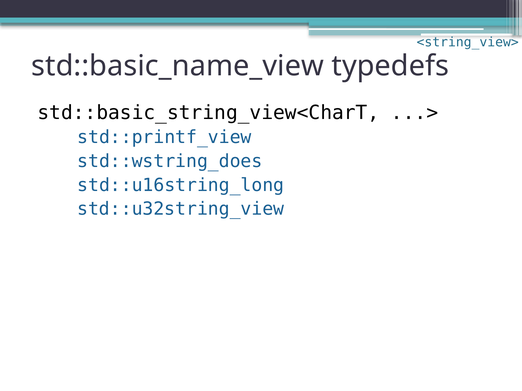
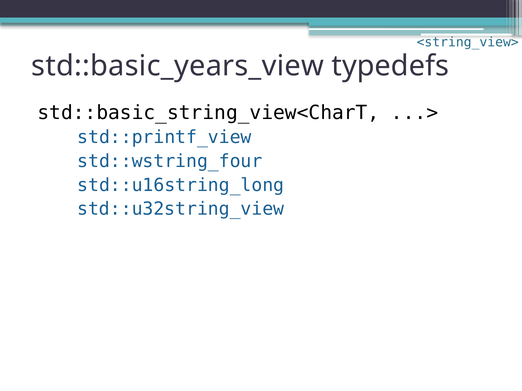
std::basic_name_view: std::basic_name_view -> std::basic_years_view (178, 66)
std::wstring_does: std::wstring_does -> std::wstring_four (170, 161)
